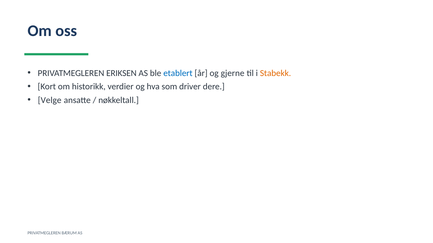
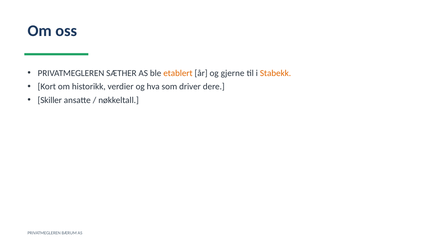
ERIKSEN: ERIKSEN -> SÆTHER (121, 73)
etablert colour: blue -> orange (178, 73)
Velge: Velge -> Skiller (50, 100)
